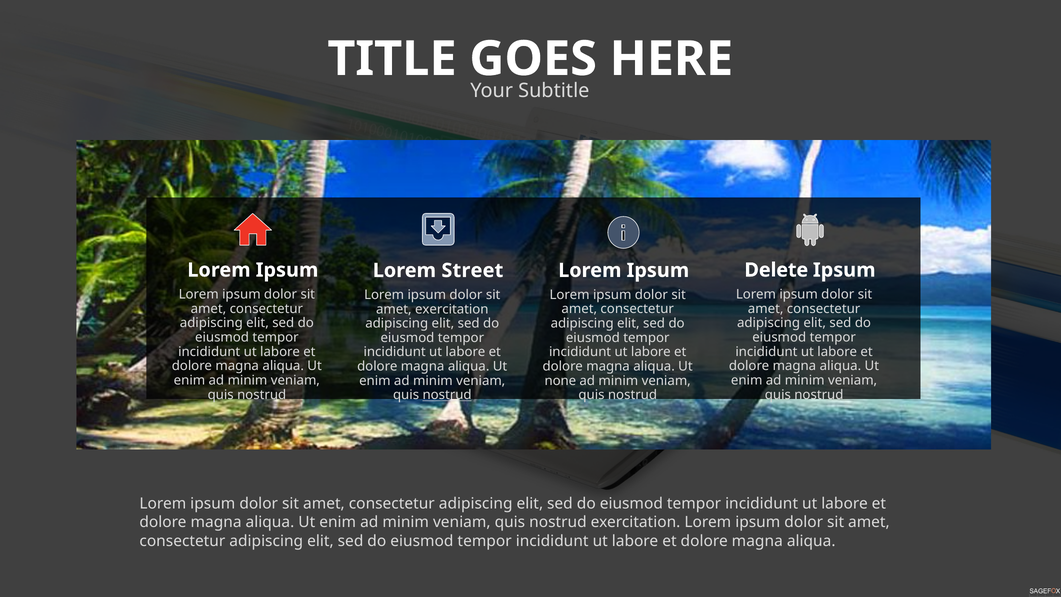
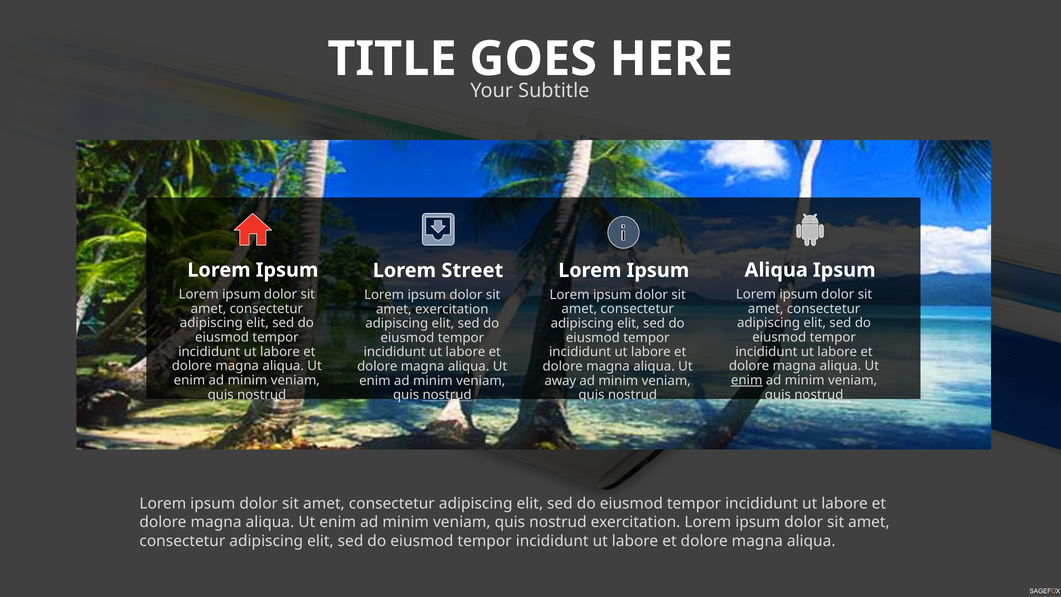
Delete: Delete -> Aliqua (776, 270)
enim underline: none -> present (747, 380)
none: none -> away (560, 381)
